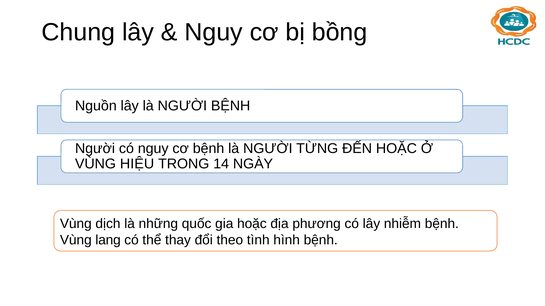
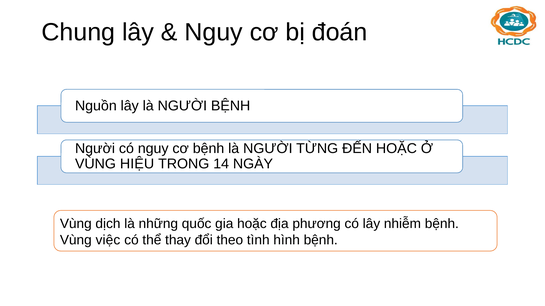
bồng: bồng -> đoán (340, 32)
lang: lang -> việc (108, 240)
